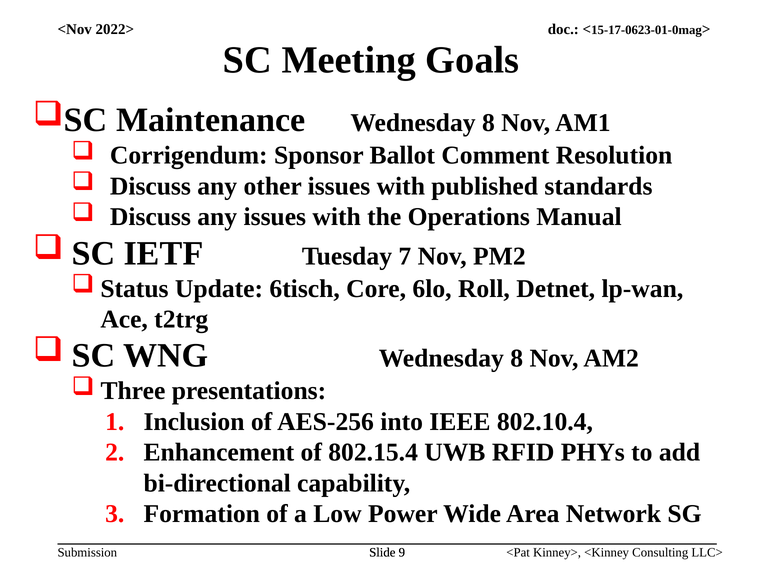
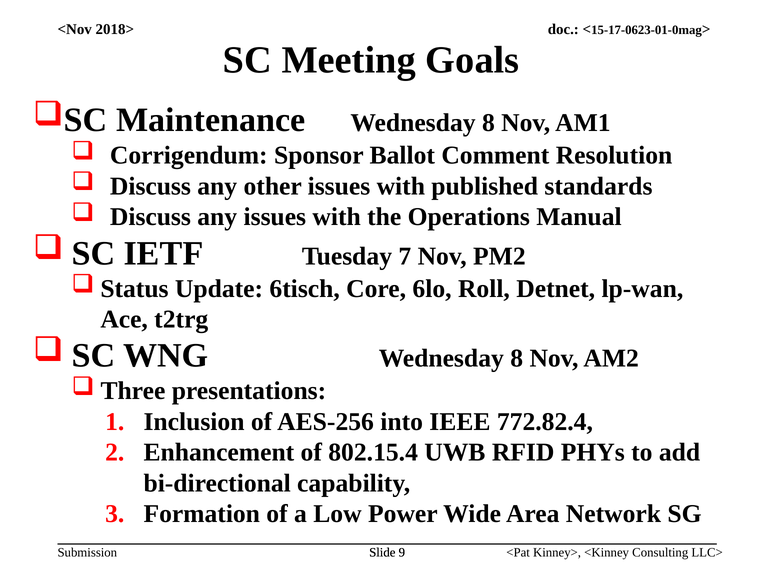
2022>: 2022> -> 2018> (115, 29)
802.10.4: 802.10.4 -> 772.82.4 (545, 422)
